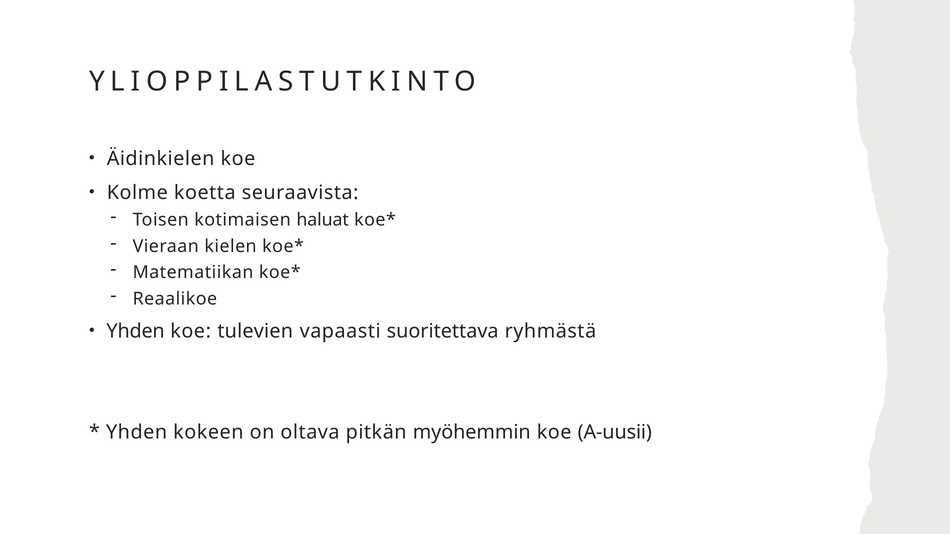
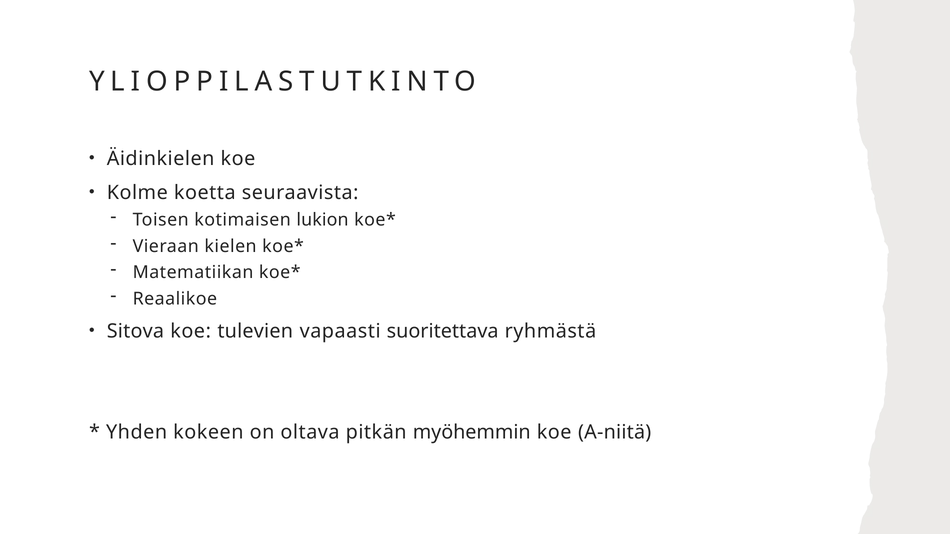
haluat: haluat -> lukion (322, 220)
Yhden: Yhden -> Sitova (135, 332)
A-uusii: A-uusii -> A-niitä (615, 433)
